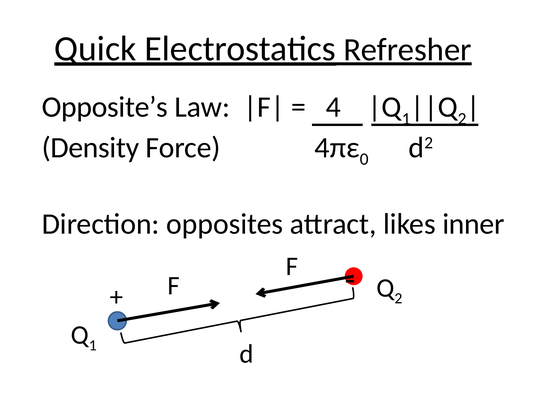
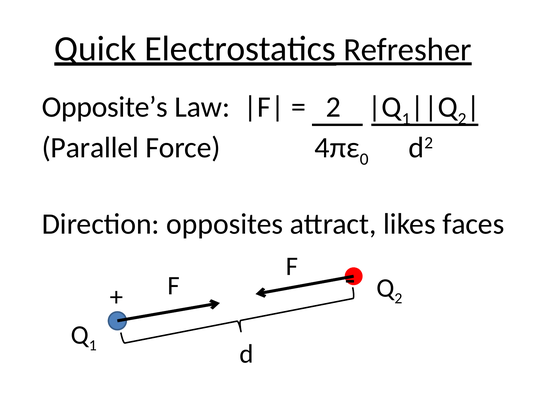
4: 4 -> 2 (334, 107)
Density: Density -> Parallel (90, 148)
inner: inner -> faces (473, 224)
